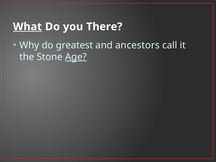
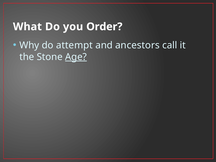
What underline: present -> none (27, 27)
There: There -> Order (104, 27)
greatest: greatest -> attempt (74, 45)
